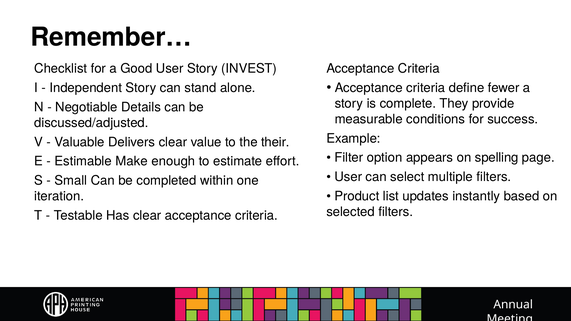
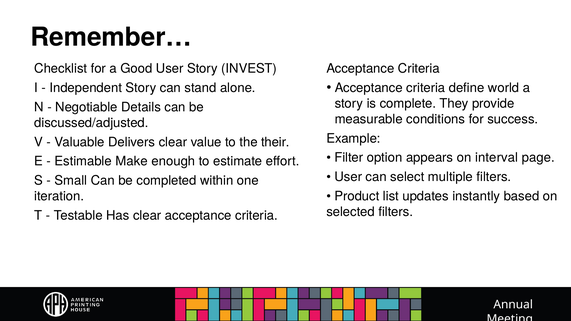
fewer: fewer -> world (504, 88)
spelling: spelling -> interval (497, 158)
